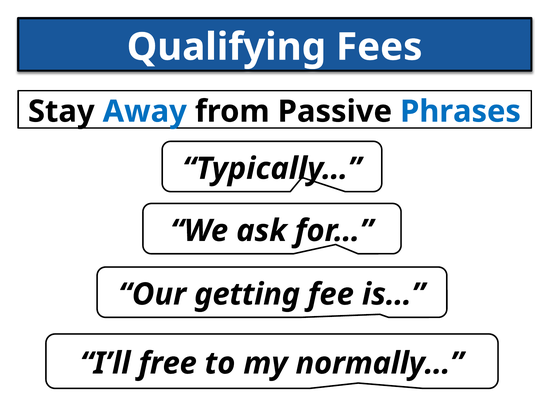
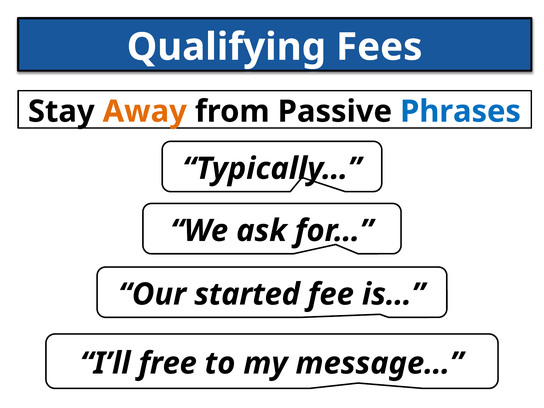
Away colour: blue -> orange (145, 111)
getting: getting -> started (247, 294)
normally…: normally… -> message… (379, 363)
